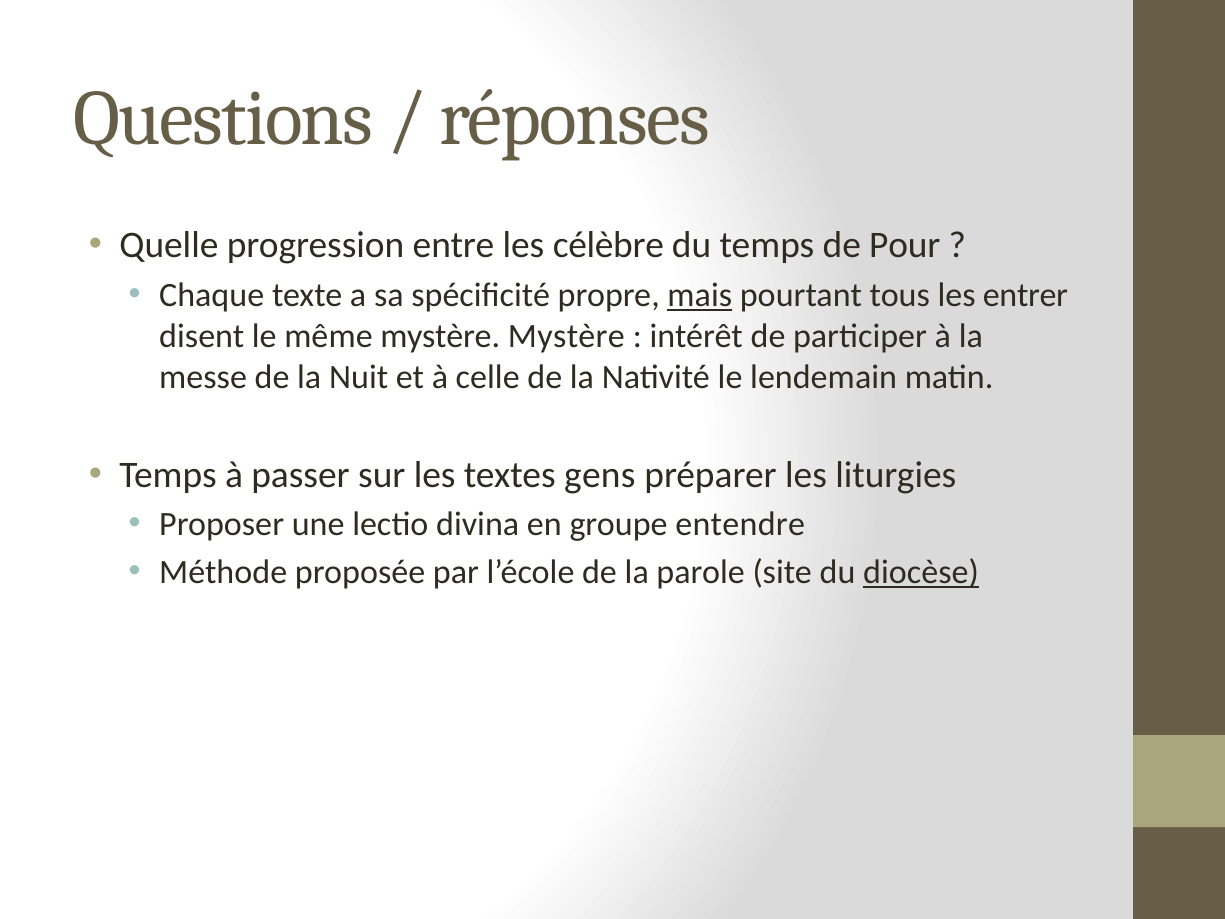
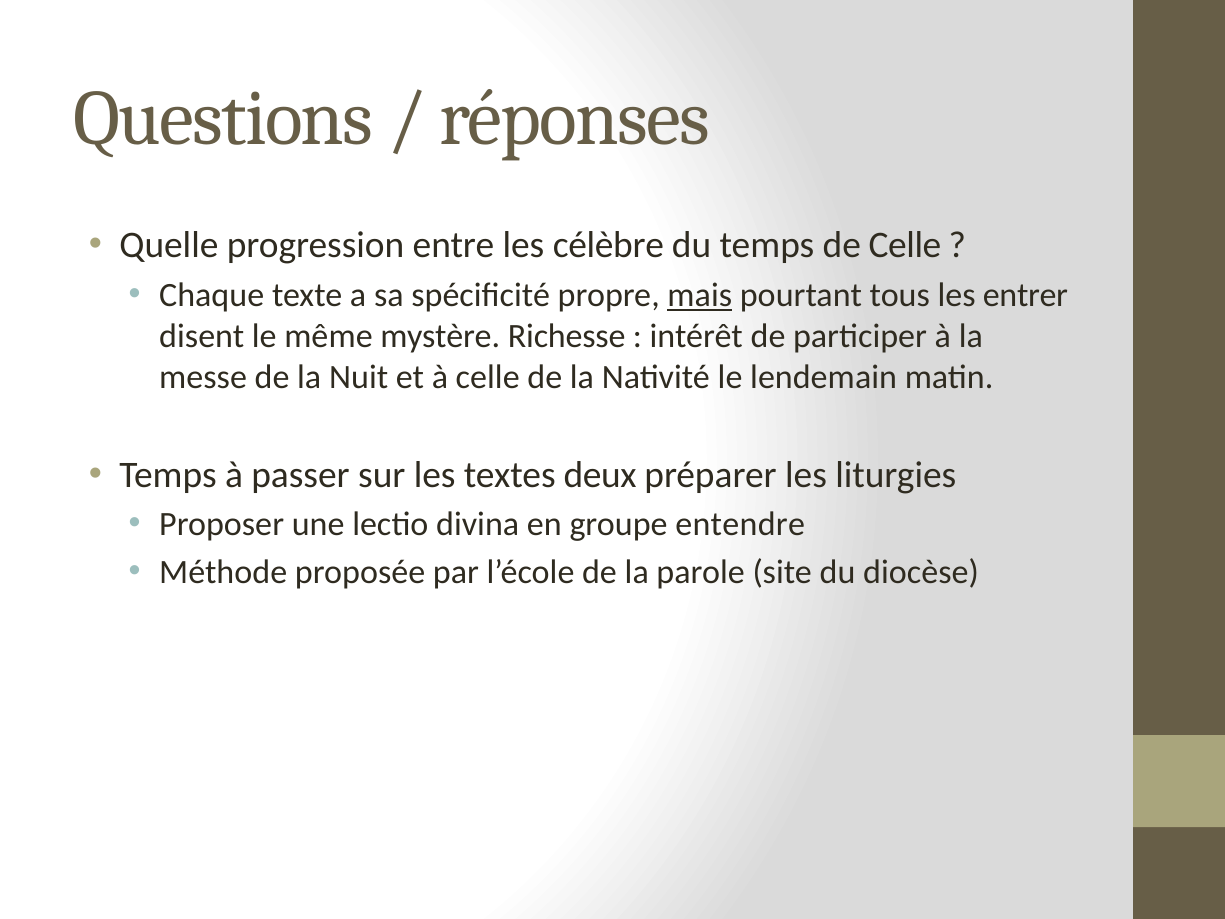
de Pour: Pour -> Celle (905, 246)
mystère Mystère: Mystère -> Richesse (567, 336)
gens: gens -> deux (600, 475)
diocèse underline: present -> none (921, 572)
